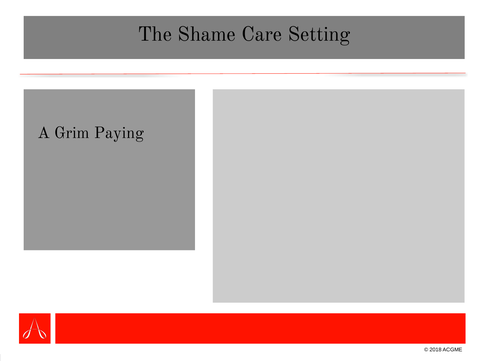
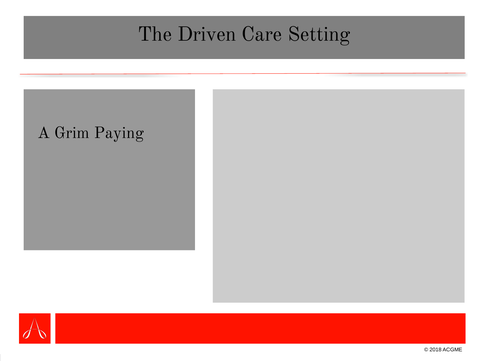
Shame: Shame -> Driven (207, 34)
